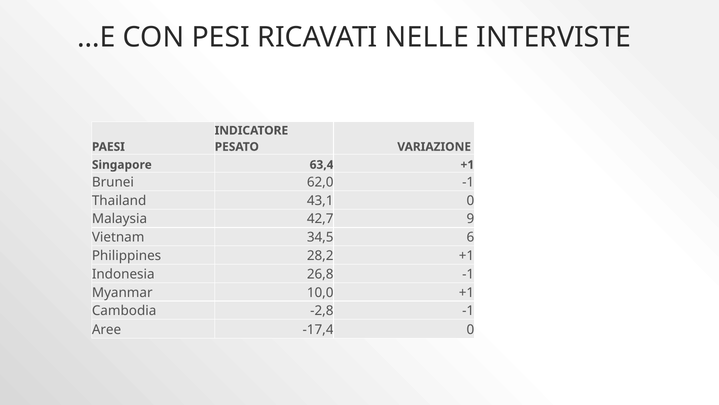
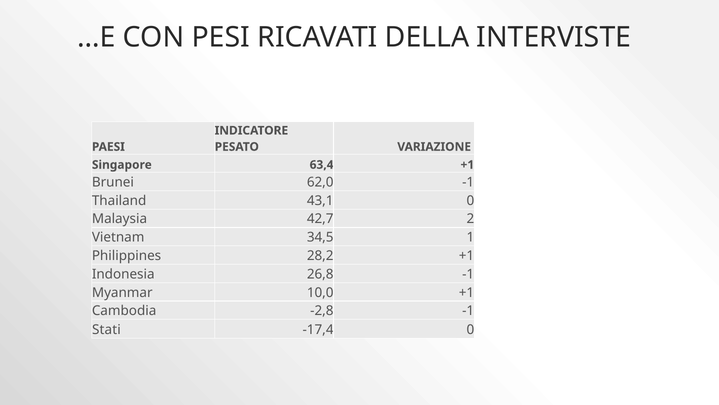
NELLE: NELLE -> DELLA (427, 37)
9: 9 -> 2 (470, 219)
6: 6 -> 1 (470, 237)
Aree: Aree -> Stati (106, 330)
